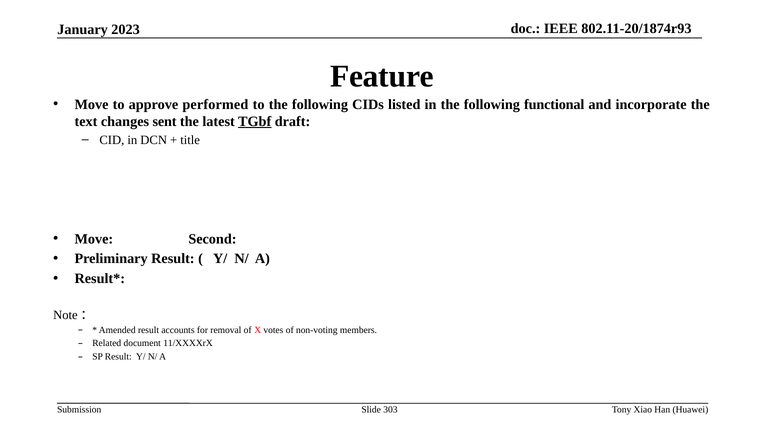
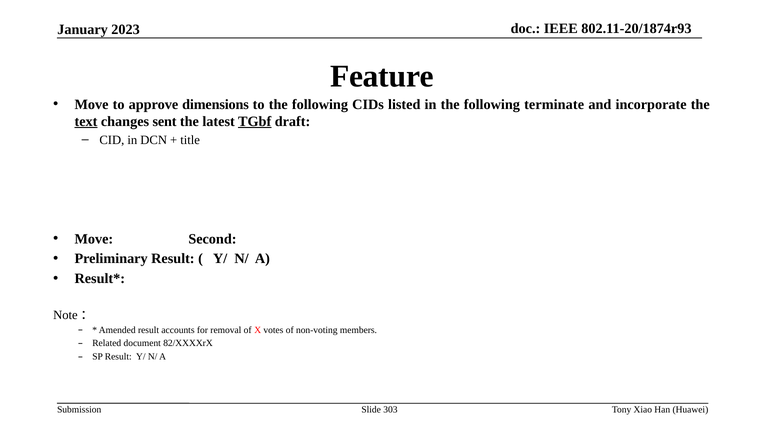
performed: performed -> dimensions (216, 104)
functional: functional -> terminate (554, 104)
text underline: none -> present (86, 122)
11/XXXXrX: 11/XXXXrX -> 82/XXXXrX (188, 343)
